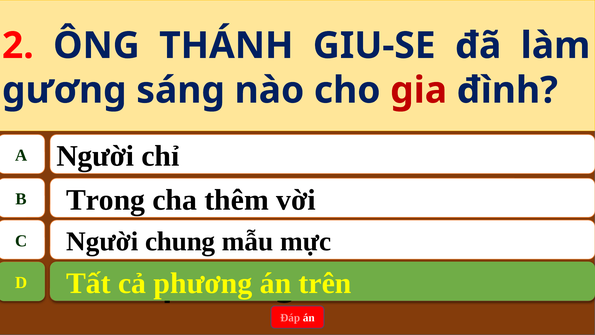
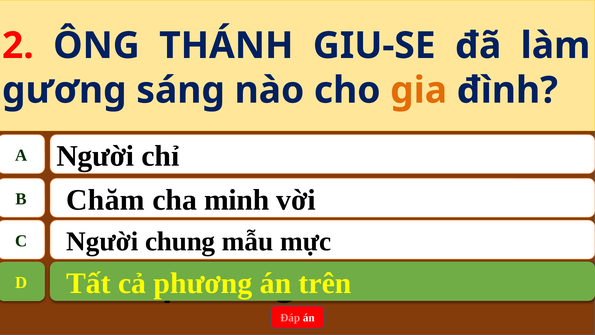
gia colour: red -> orange (419, 90)
Trong: Trong -> Chăm (105, 200)
thêm: thêm -> minh (237, 200)
